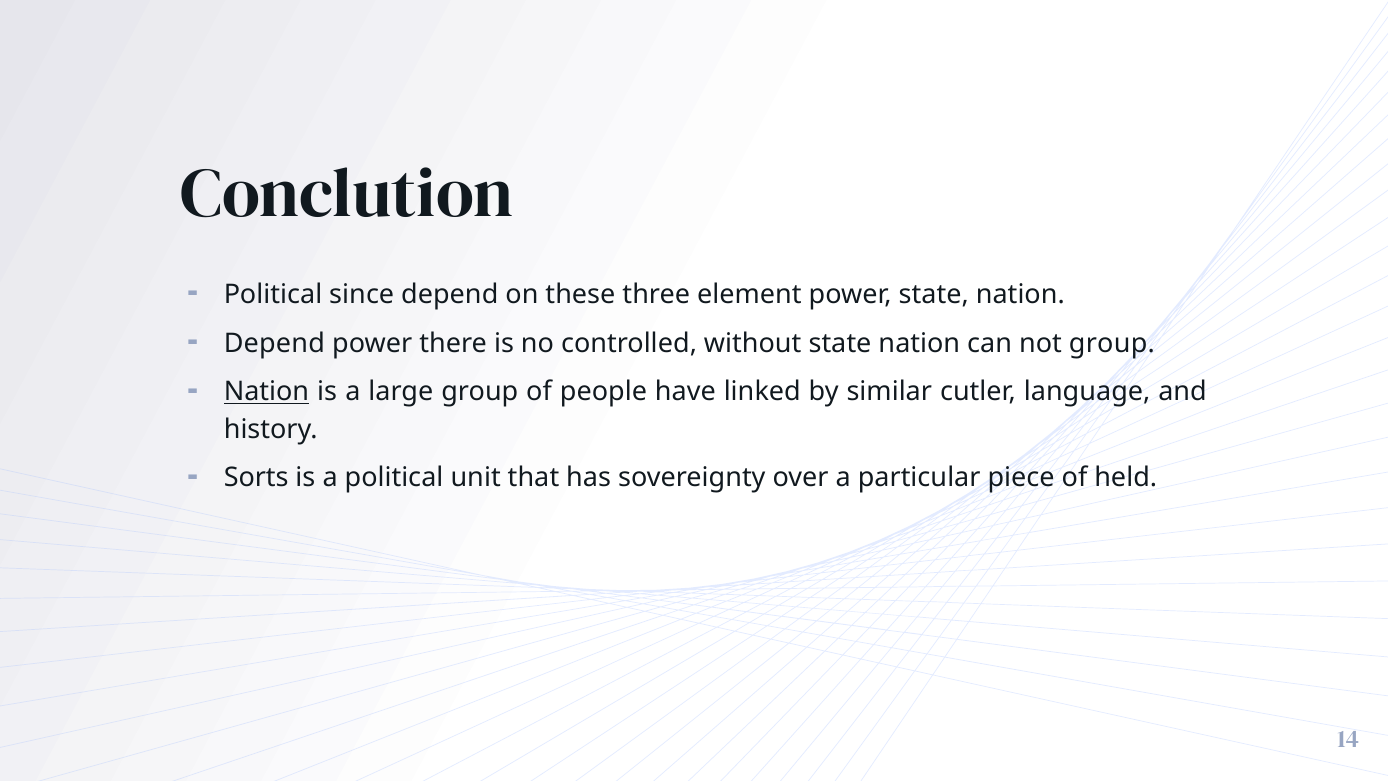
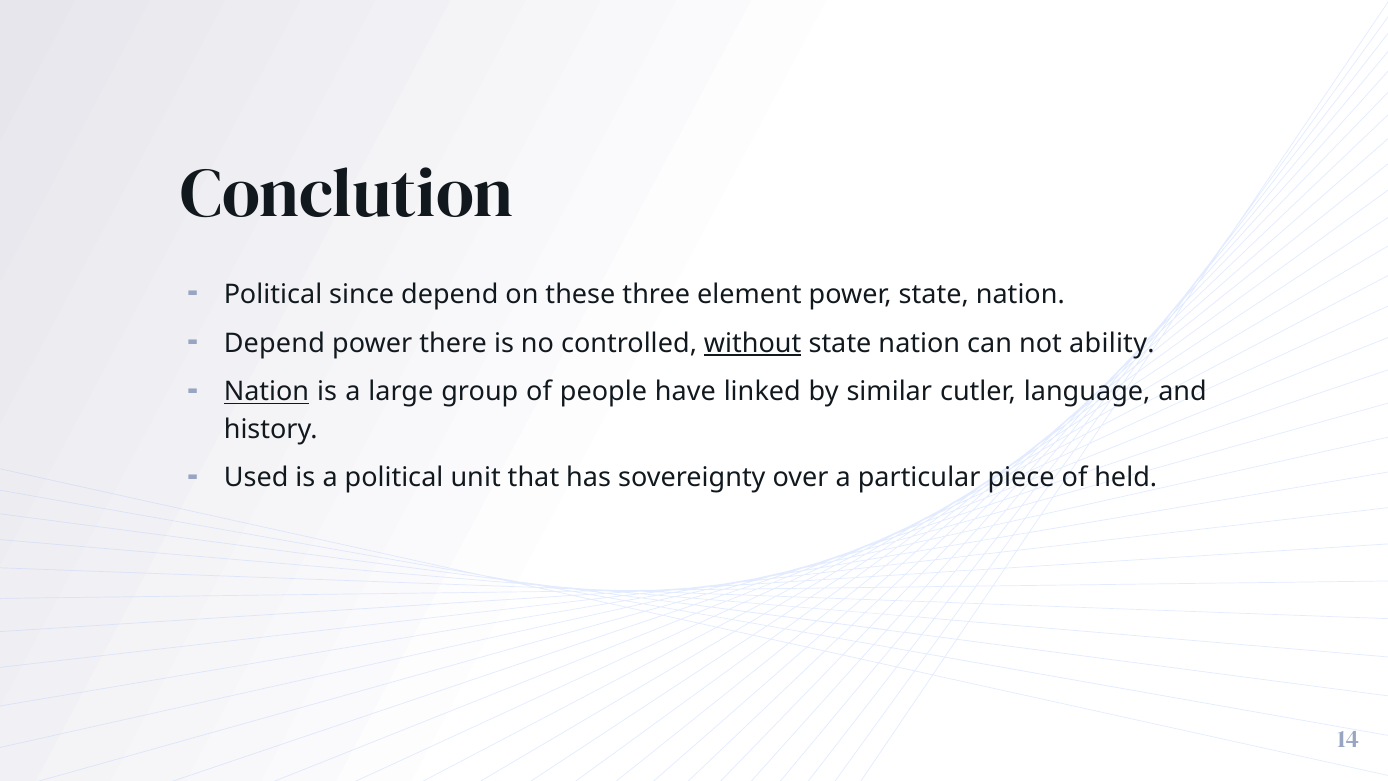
without underline: none -> present (753, 343)
not group: group -> ability (1112, 343)
Sorts: Sorts -> Used (256, 478)
